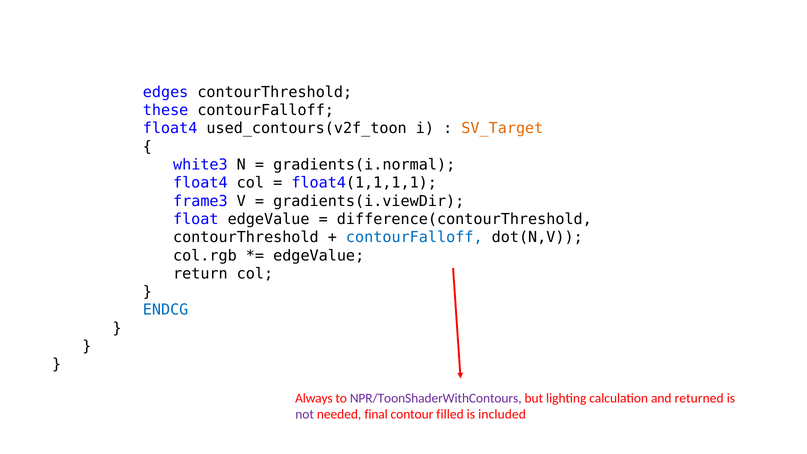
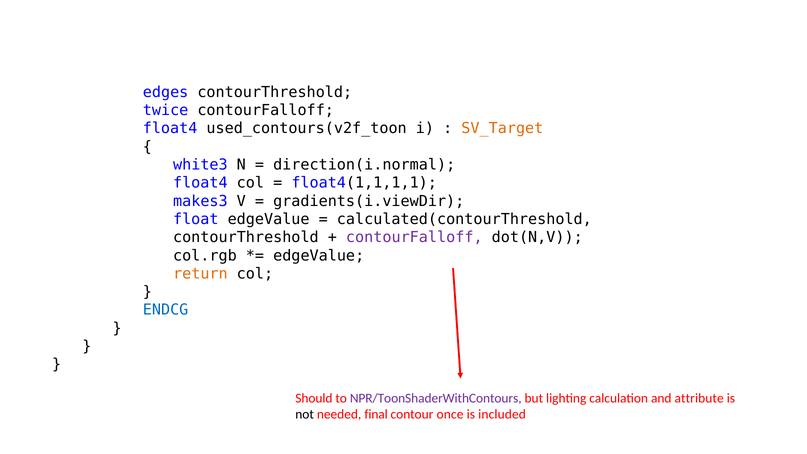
these: these -> twice (166, 110)
gradients(i.normal: gradients(i.normal -> direction(i.normal (364, 165)
frame3: frame3 -> makes3 (200, 201)
difference(contourThreshold: difference(contourThreshold -> calculated(contourThreshold (464, 219)
contourFalloff colour: blue -> purple (414, 237)
return colour: black -> orange (200, 274)
Always: Always -> Should (314, 398)
returned: returned -> attribute (699, 398)
not colour: purple -> black (305, 414)
filled: filled -> once (450, 414)
